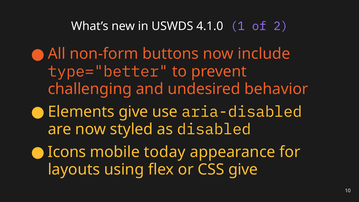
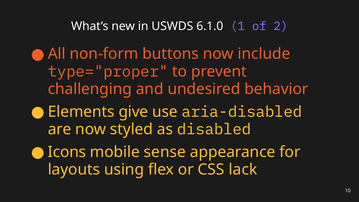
4.1.0: 4.1.0 -> 6.1.0 (210, 26)
type="better: type="better -> type="proper (108, 71)
today: today -> sense (165, 152)
CSS give: give -> lack (243, 169)
